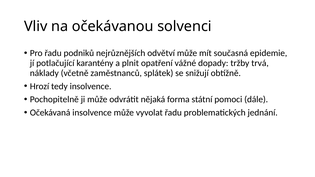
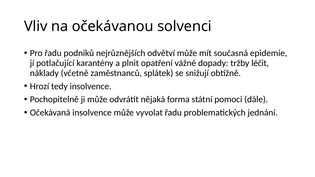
trvá: trvá -> léčit (260, 63)
